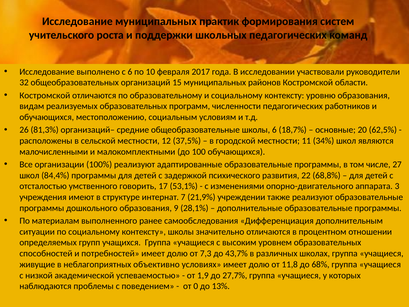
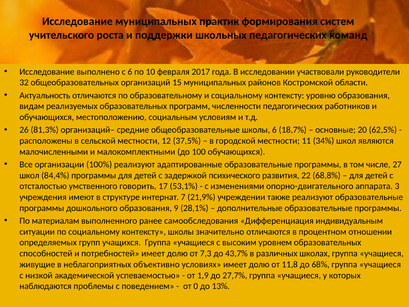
Костромской: Костромской -> Актуальность (45, 95)
дополнительным: дополнительным -> индивидуальным (349, 221)
